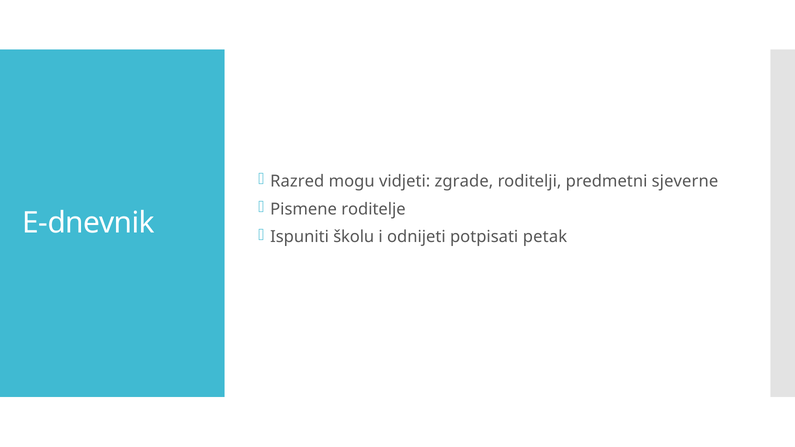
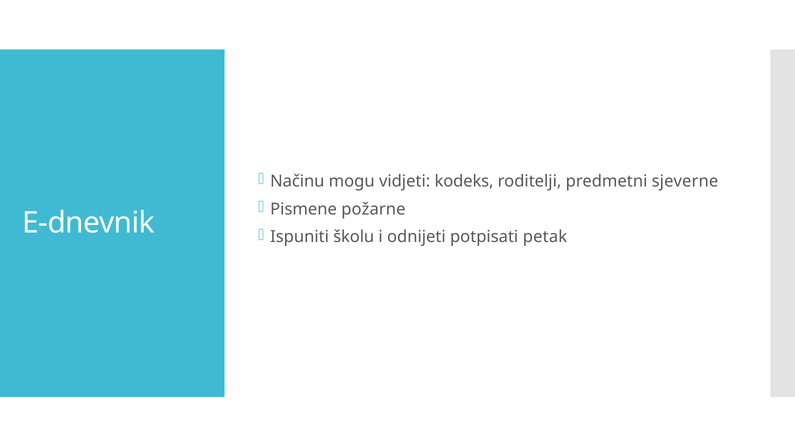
Razred: Razred -> Načinu (297, 181)
zgrade: zgrade -> kodeks (464, 181)
roditelje: roditelje -> požarne (373, 209)
